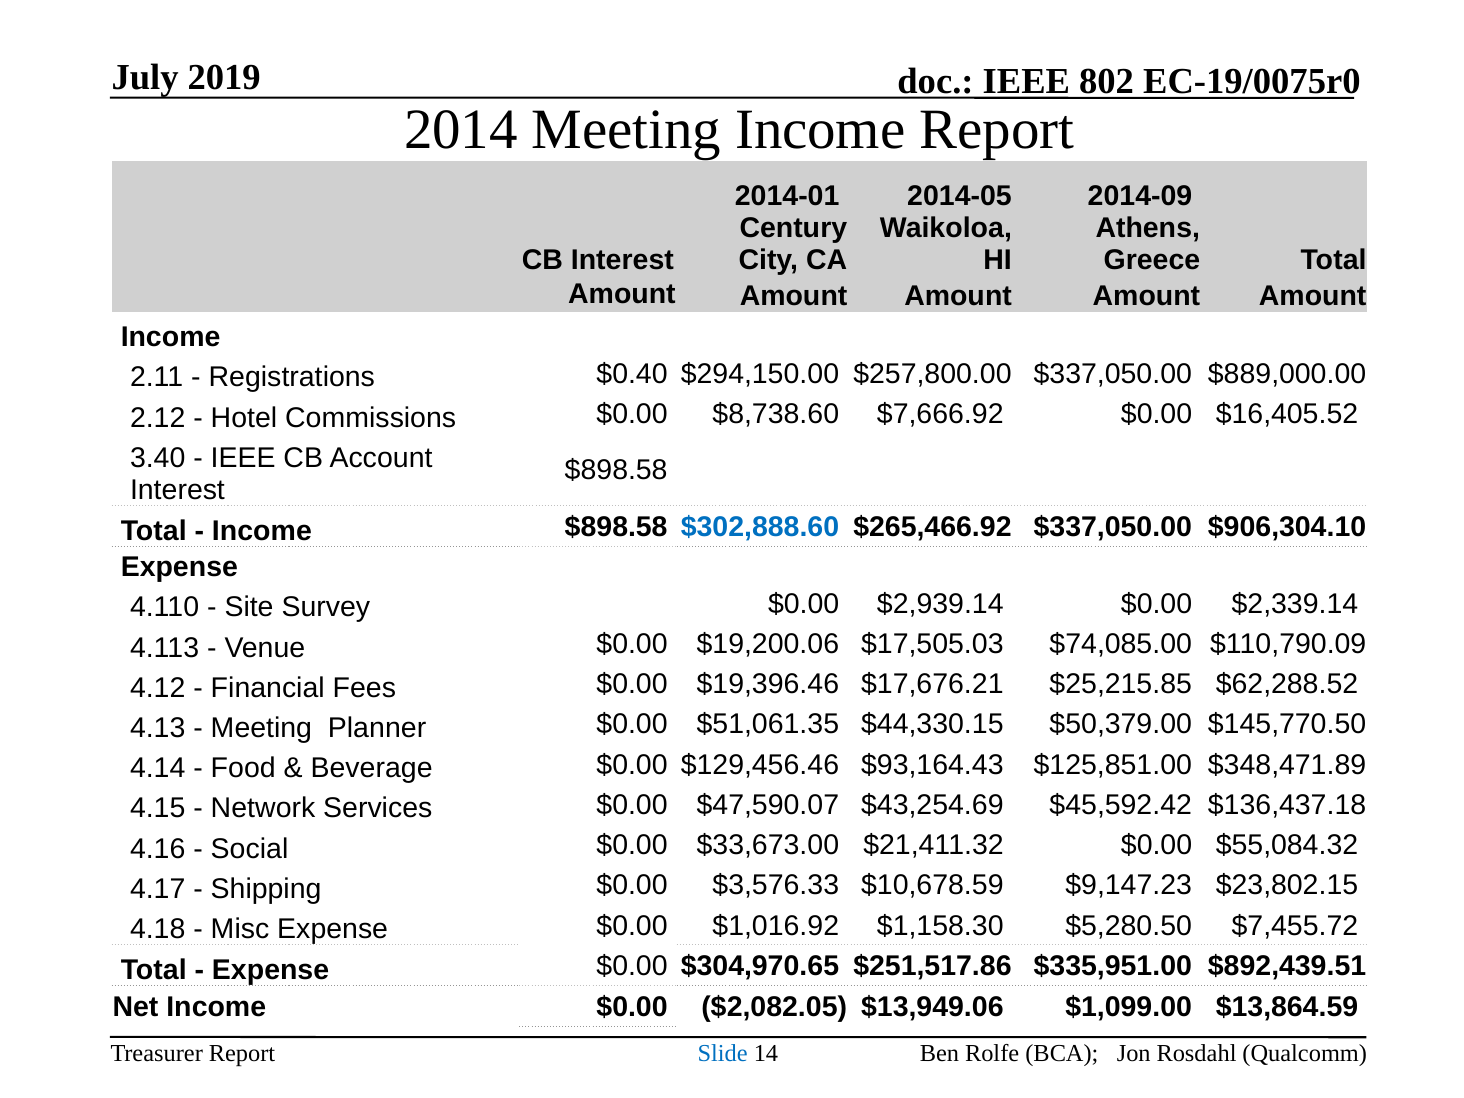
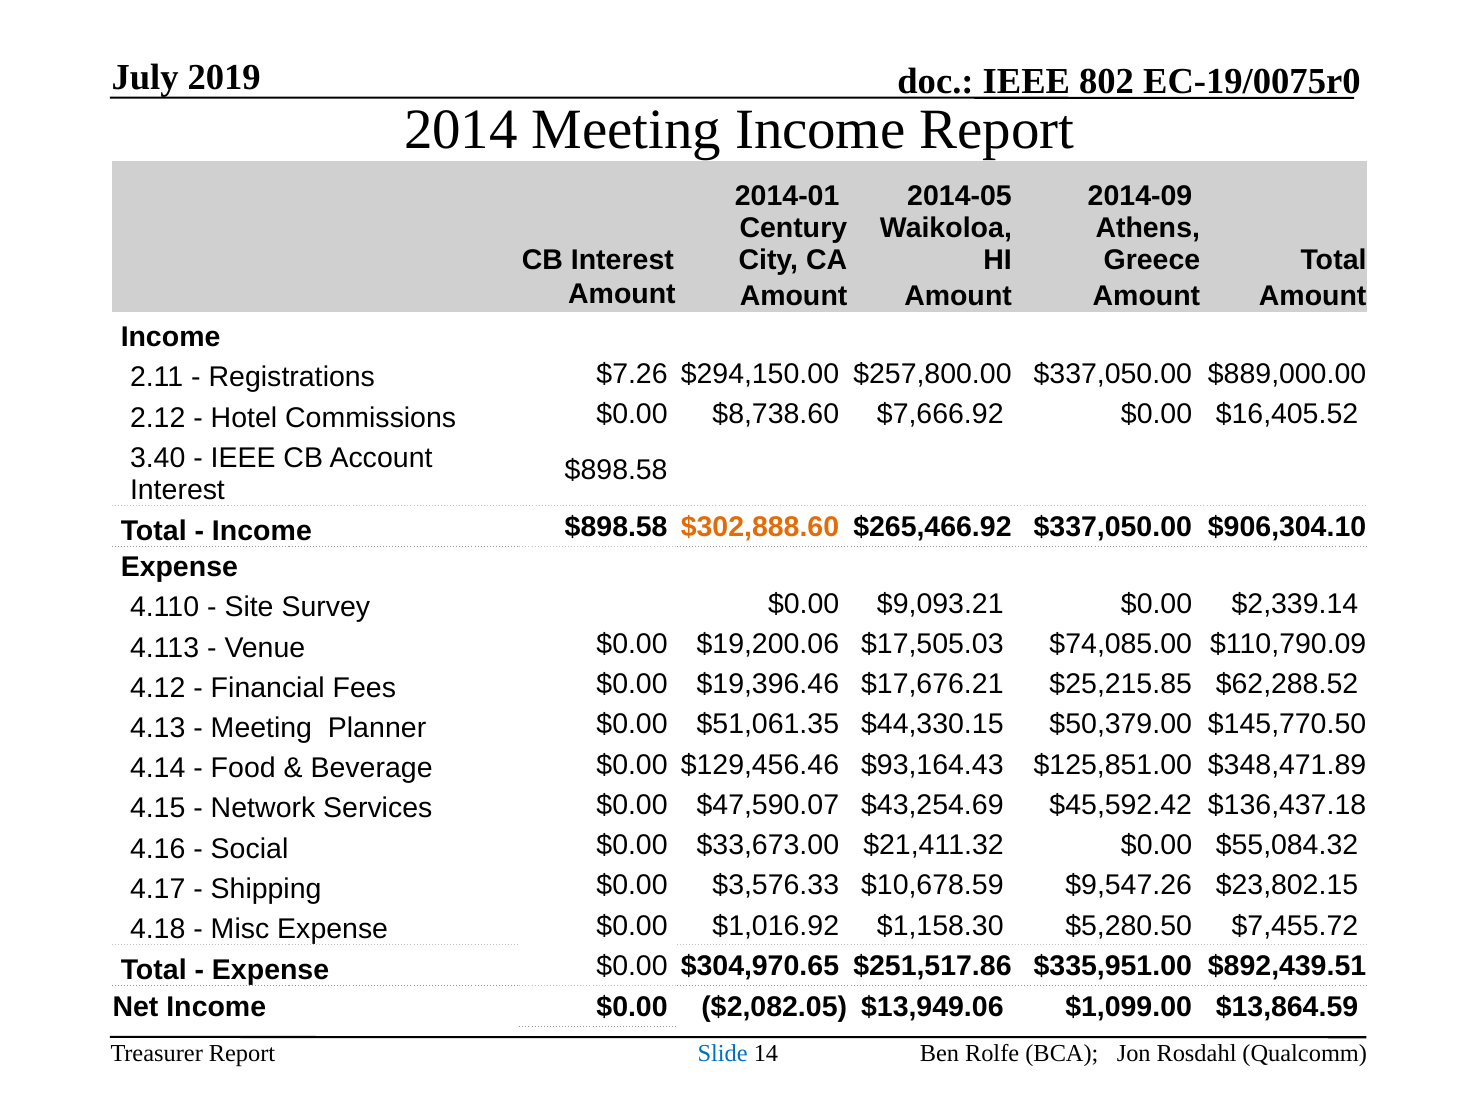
$0.40: $0.40 -> $7.26 (632, 374)
$302,888.60 colour: blue -> orange (760, 527)
$2,939.14: $2,939.14 -> $9,093.21 (940, 604)
$9,147.23: $9,147.23 -> $9,547.26 (1129, 885)
